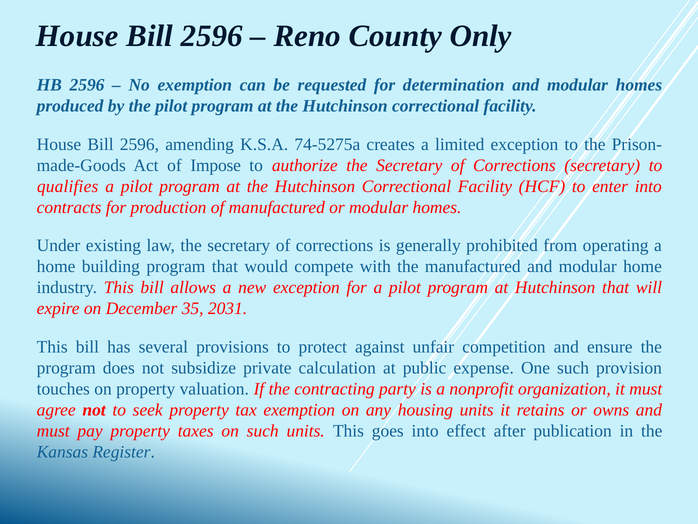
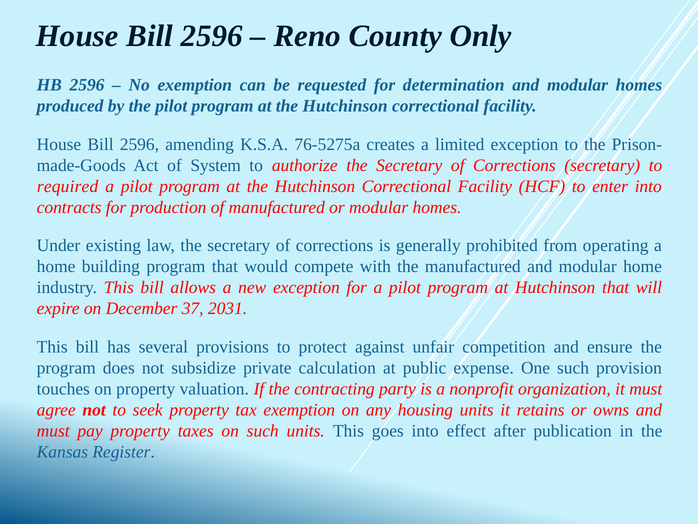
74-5275a: 74-5275a -> 76-5275a (327, 144)
Impose: Impose -> System (216, 165)
qualifies: qualifies -> required (68, 186)
35: 35 -> 37 (193, 308)
